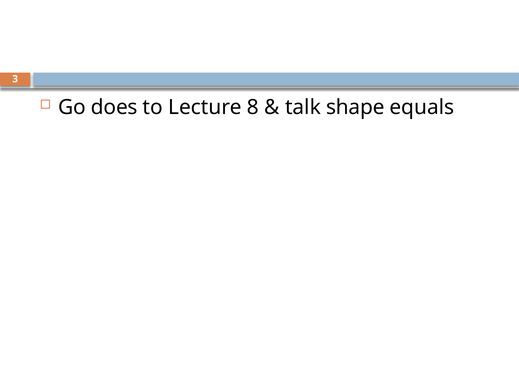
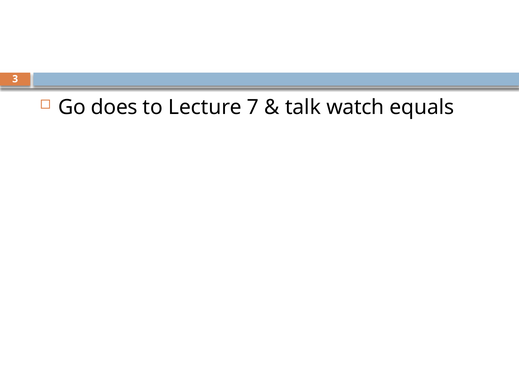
8: 8 -> 7 (253, 107)
shape: shape -> watch (355, 107)
